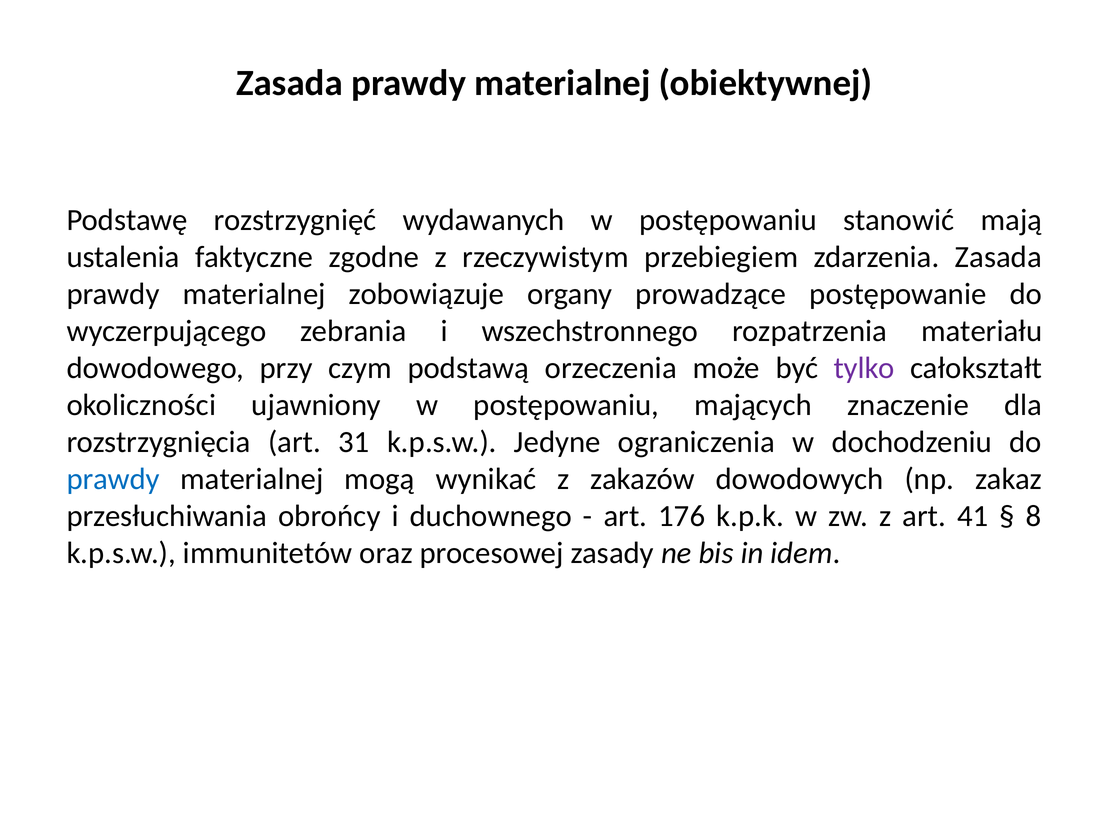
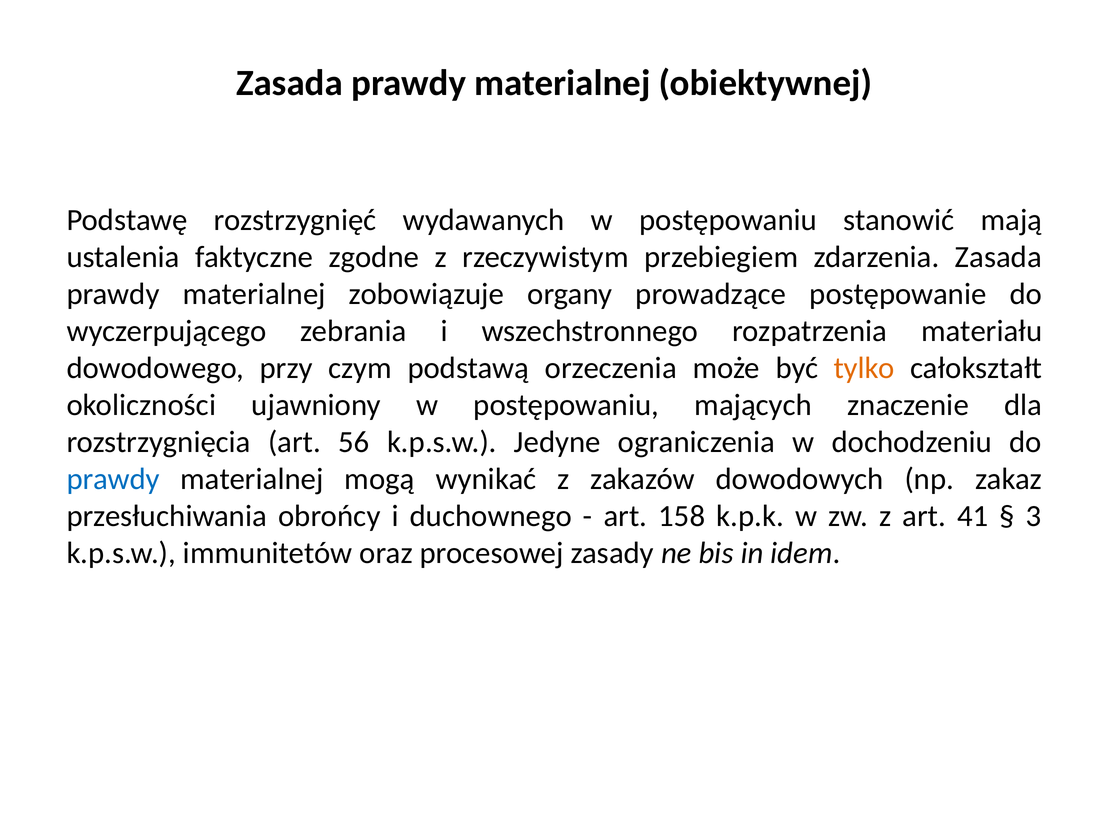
tylko colour: purple -> orange (864, 368)
31: 31 -> 56 (354, 442)
176: 176 -> 158 (682, 517)
8: 8 -> 3 (1034, 517)
